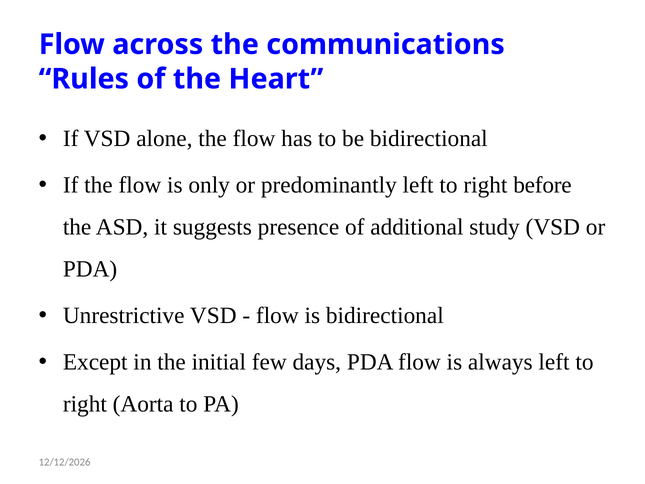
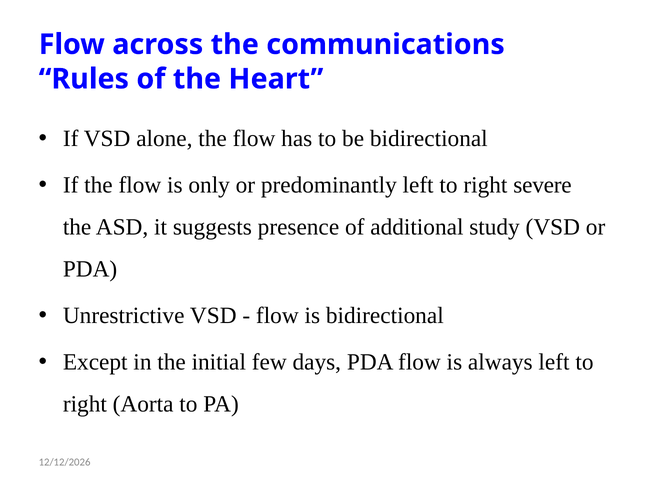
before: before -> severe (542, 185)
